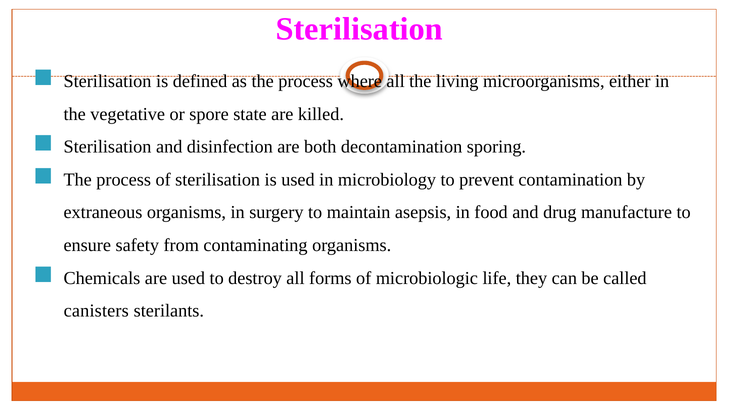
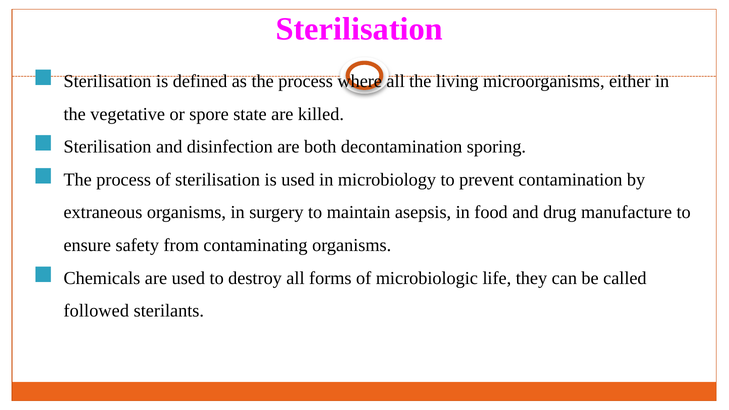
canisters: canisters -> followed (96, 311)
